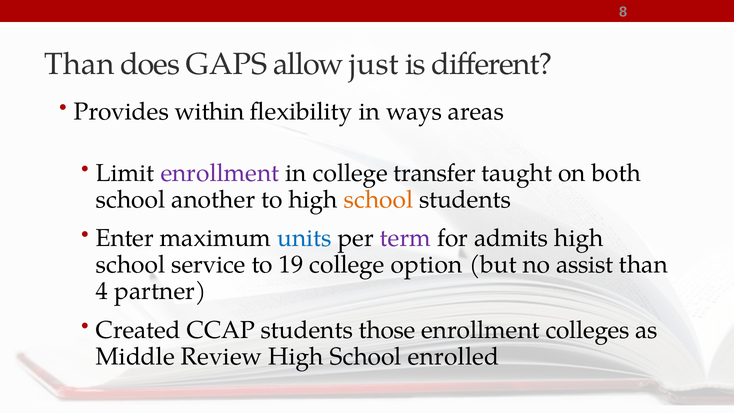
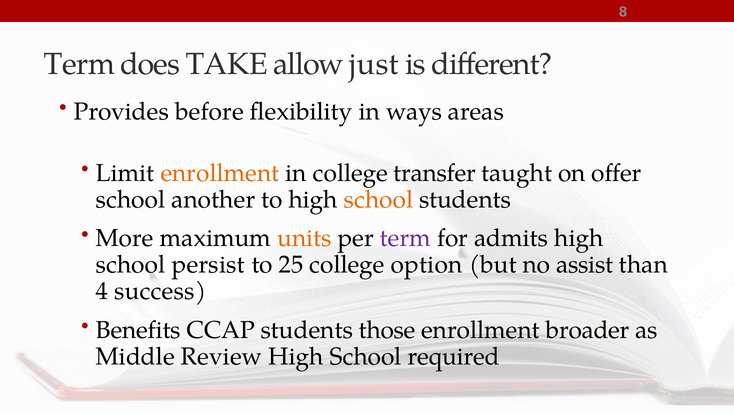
Than: Than -> Term (79, 64)
GAPS: GAPS -> TAKE (227, 64)
within: within -> before (209, 112)
enrollment colour: purple -> orange (220, 173)
both: both -> offer (616, 173)
Enter: Enter -> More (125, 238)
units colour: blue -> orange (304, 238)
service: service -> persist (208, 265)
19: 19 -> 25 (291, 265)
partner: partner -> success (160, 291)
Created: Created -> Benefits (138, 330)
colleges: colleges -> broader (588, 330)
enrolled: enrolled -> required (454, 356)
